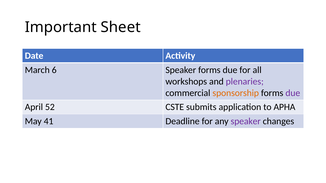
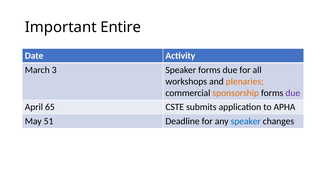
Sheet: Sheet -> Entire (121, 27)
6: 6 -> 3 (54, 70)
plenaries colour: purple -> orange (245, 82)
52: 52 -> 65 (50, 107)
41: 41 -> 51 (49, 121)
speaker colour: purple -> blue (246, 121)
